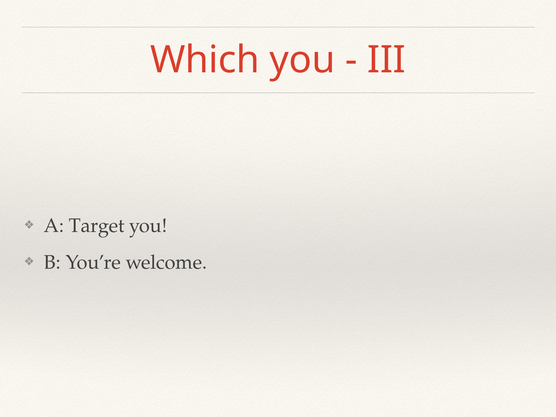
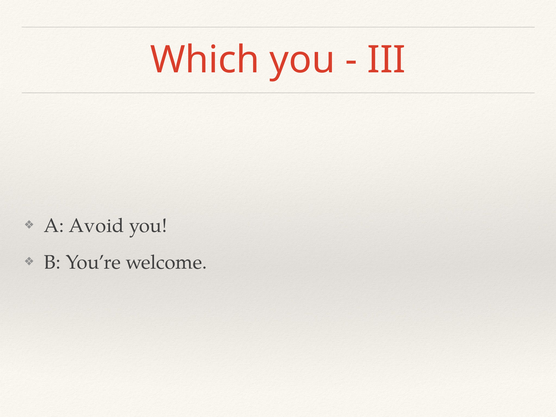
Target: Target -> Avoid (96, 226)
